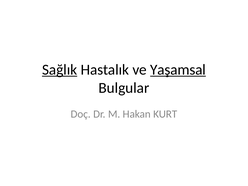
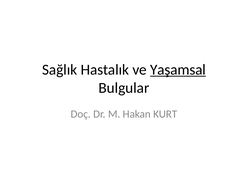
Sağlık underline: present -> none (60, 70)
